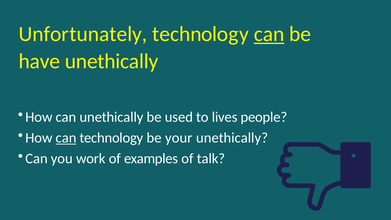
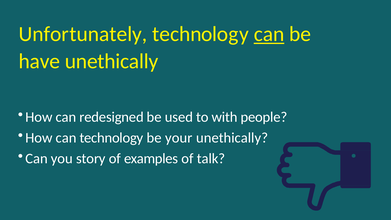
can unethically: unethically -> redesigned (112, 117)
lives: lives -> with (225, 117)
can underline: present -> none (66, 138)
work: work -> story (91, 159)
